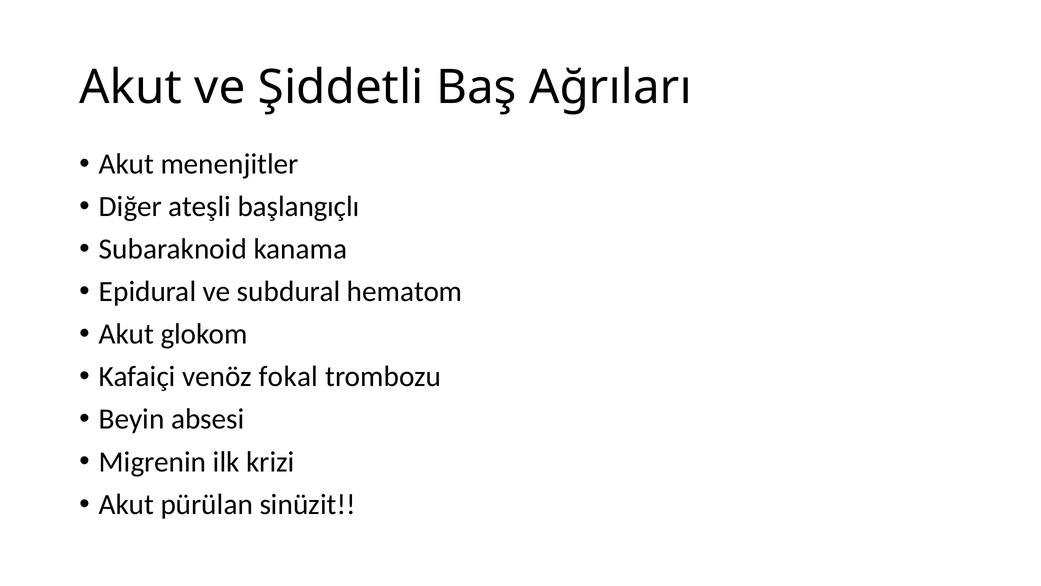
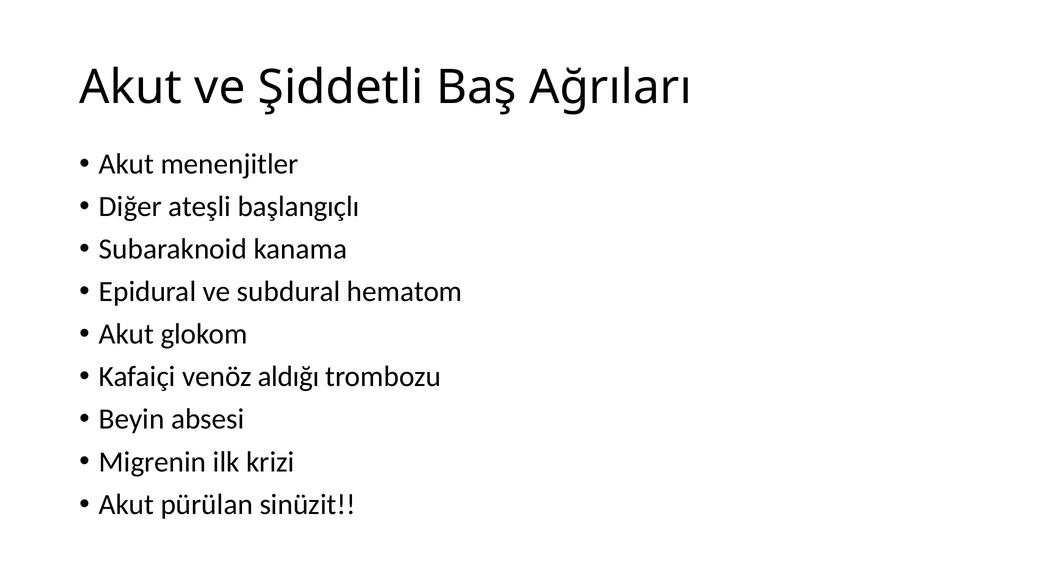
fokal: fokal -> aldığı (289, 376)
